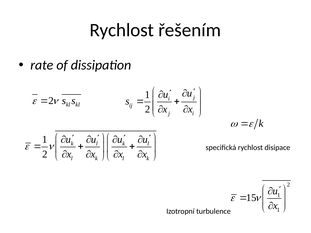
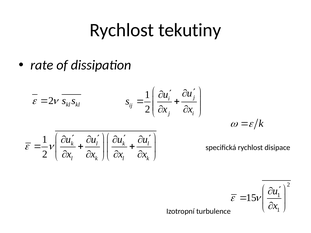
řešením: řešením -> tekutiny (190, 30)
